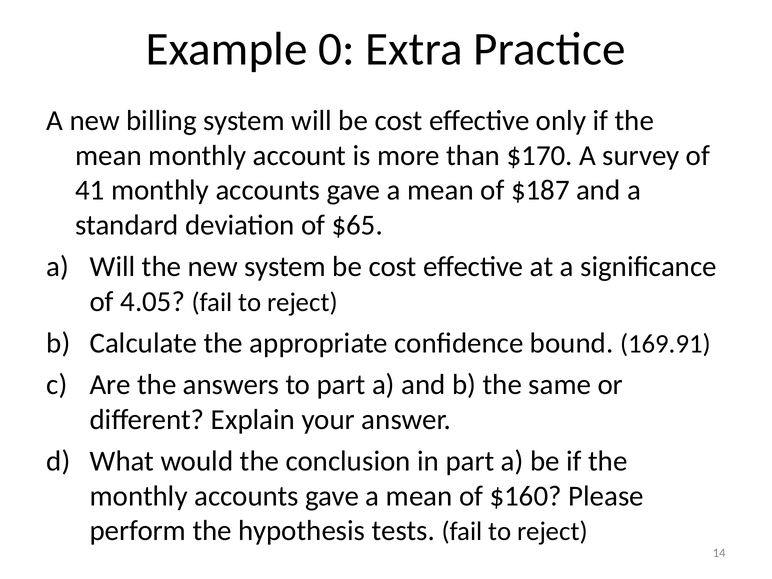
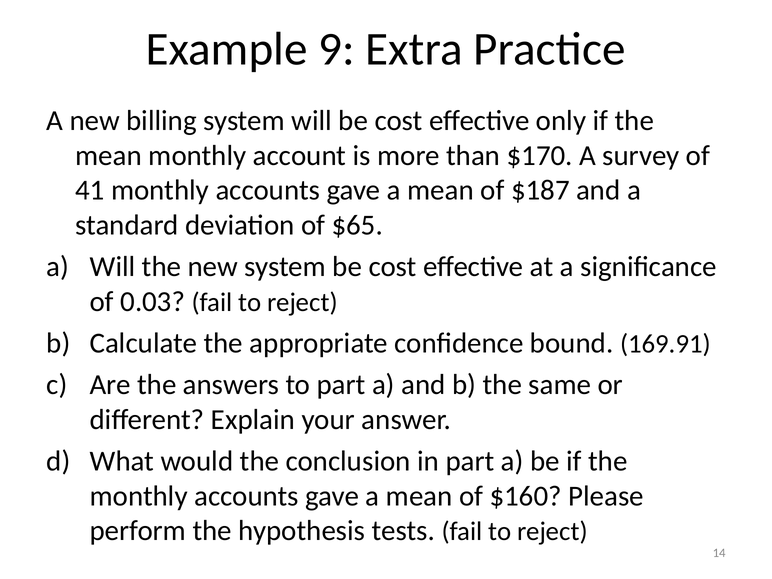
0: 0 -> 9 (337, 49)
4.05: 4.05 -> 0.03 (153, 301)
